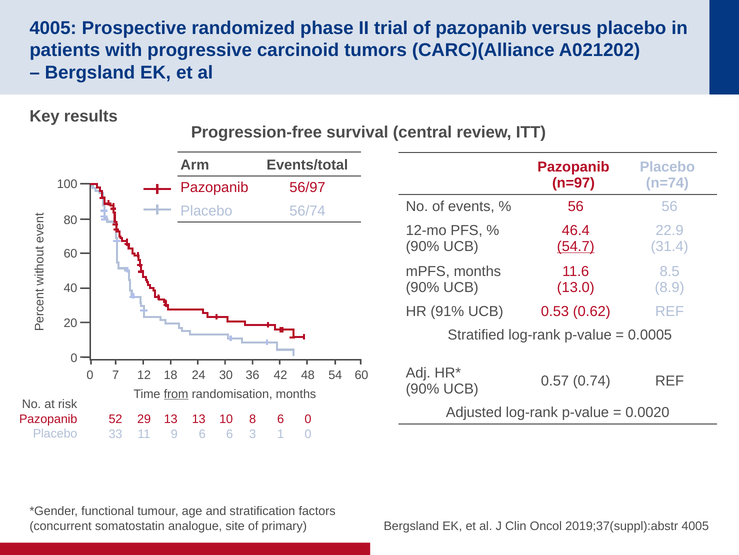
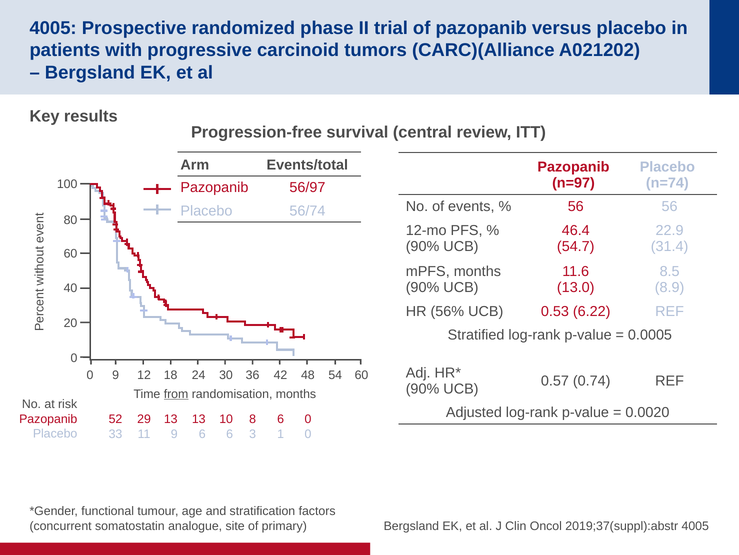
54.7 underline: present -> none (576, 246)
91%: 91% -> 56% (447, 311)
0.62: 0.62 -> 6.22 (592, 311)
0 7: 7 -> 9 (116, 374)
